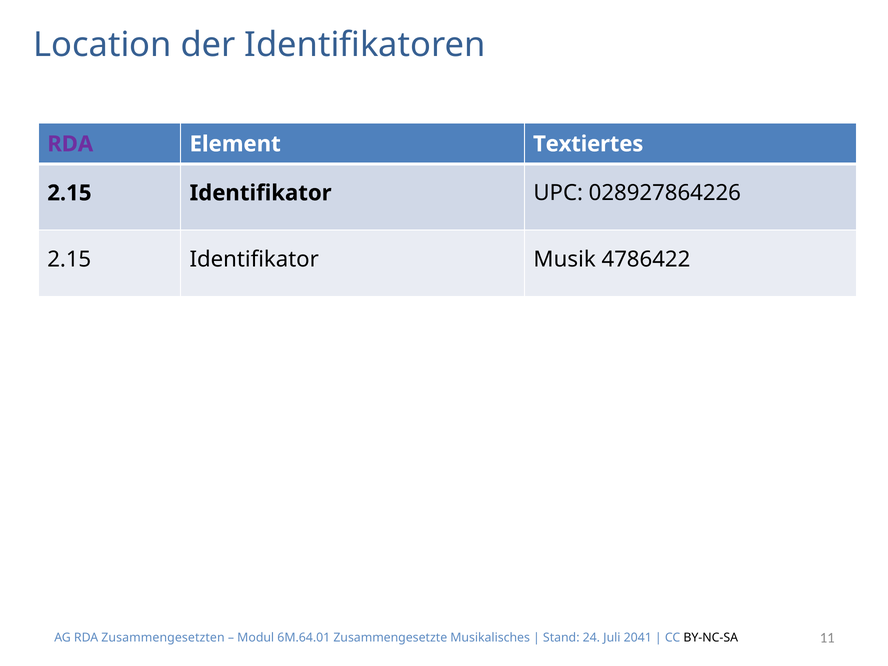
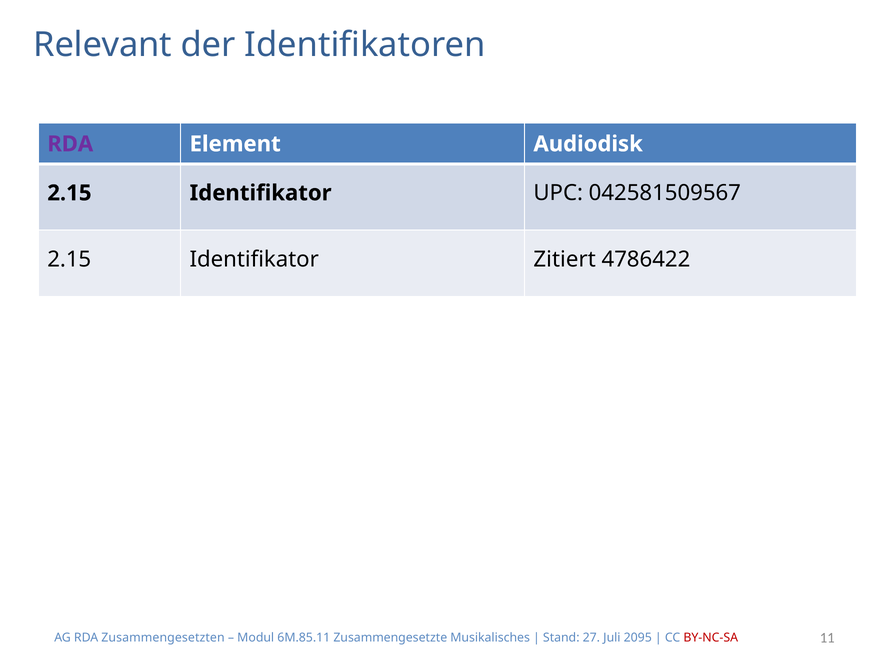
Location: Location -> Relevant (103, 45)
Textiertes: Textiertes -> Audiodisk (588, 144)
028927864226: 028927864226 -> 042581509567 (665, 193)
Musik: Musik -> Zitiert (565, 259)
6M.64.01: 6M.64.01 -> 6M.85.11 (304, 638)
24: 24 -> 27 (591, 638)
2041: 2041 -> 2095 (638, 638)
BY-NC-SA colour: black -> red (711, 638)
